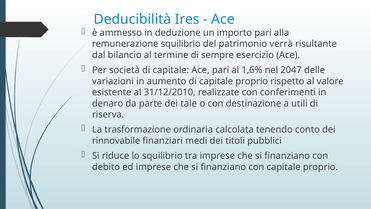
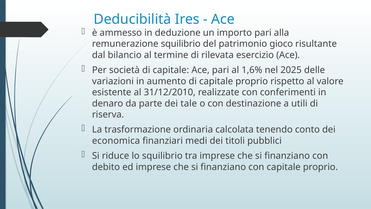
verrà: verrà -> gioco (281, 44)
sempre: sempre -> rilevata (218, 55)
2047: 2047 -> 2025 (291, 70)
rinnovabile: rinnovabile -> economica (116, 141)
